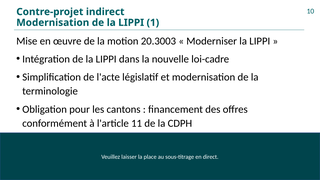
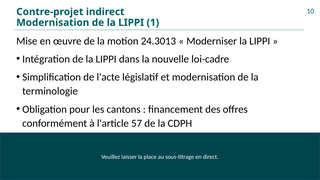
20.3003: 20.3003 -> 24.3013 (158, 41)
11: 11 -> 57 (137, 123)
